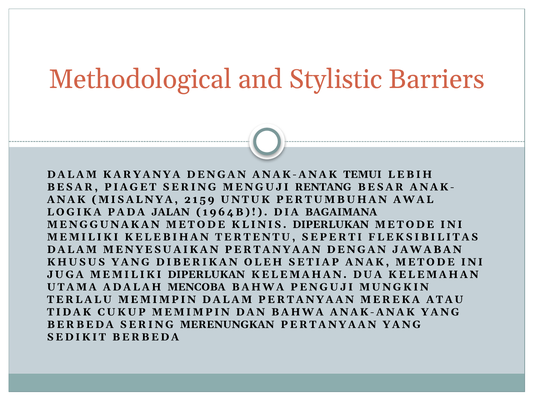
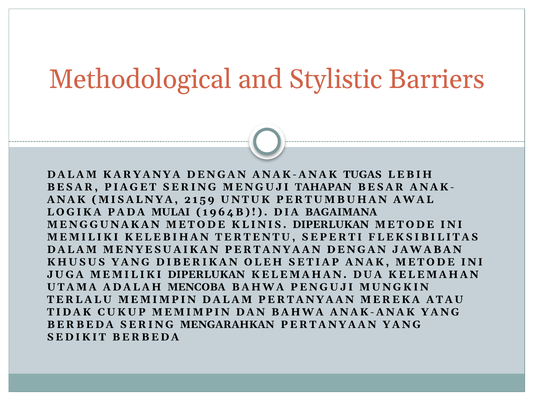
TEMUI: TEMUI -> TUGAS (362, 174)
RENTANG: RENTANG -> TAHAPAN (323, 187)
JALAN: JALAN -> MULAI (171, 212)
MERENUNGKAN: MERENUNGKAN -> MENGARAHKAN (227, 324)
